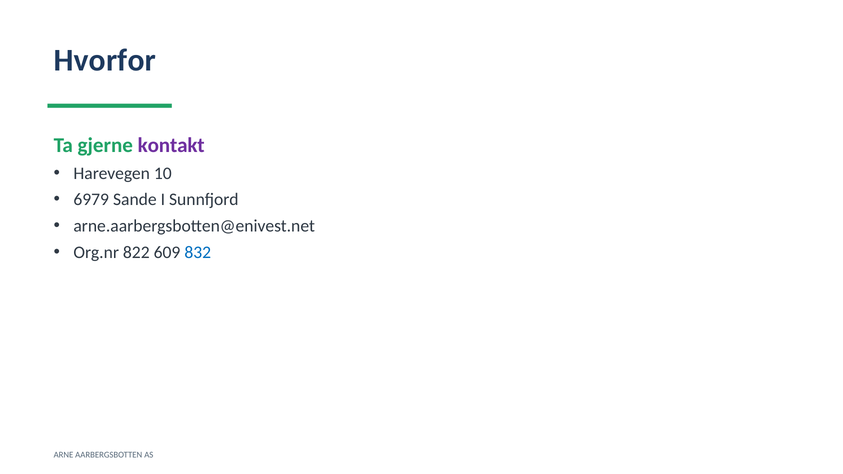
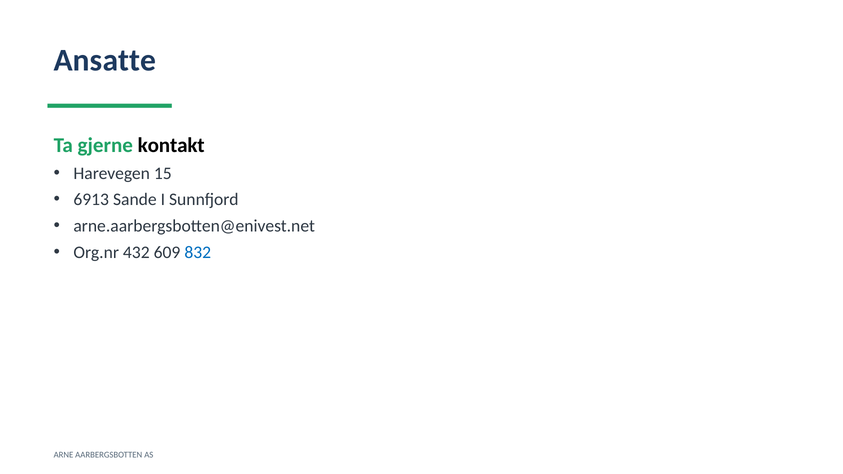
Hvorfor: Hvorfor -> Ansatte (105, 60)
kontakt colour: purple -> black (171, 145)
10: 10 -> 15 (163, 173)
6979: 6979 -> 6913 (91, 200)
822: 822 -> 432 (136, 252)
